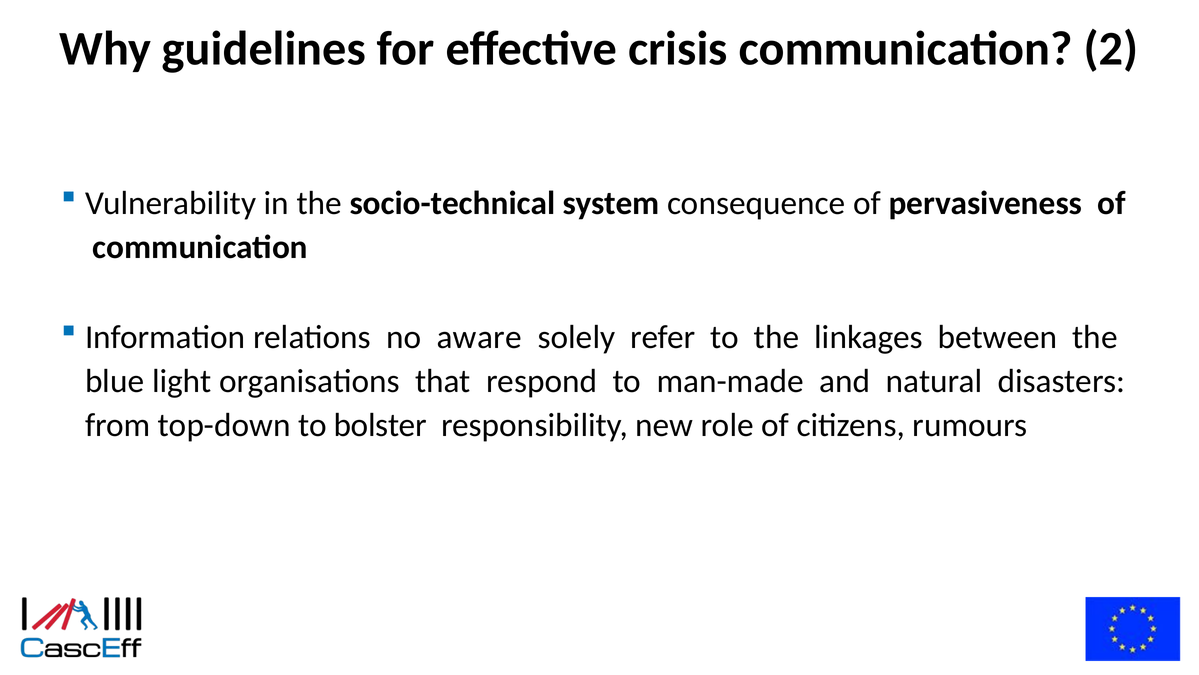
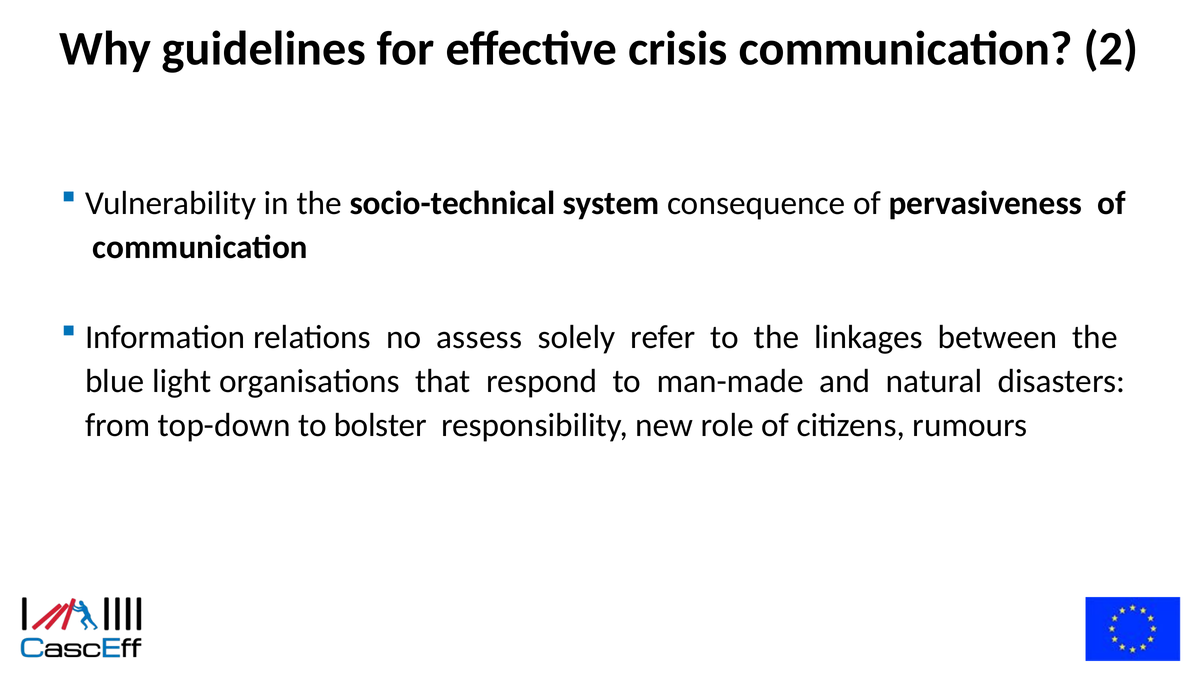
aware: aware -> assess (479, 337)
